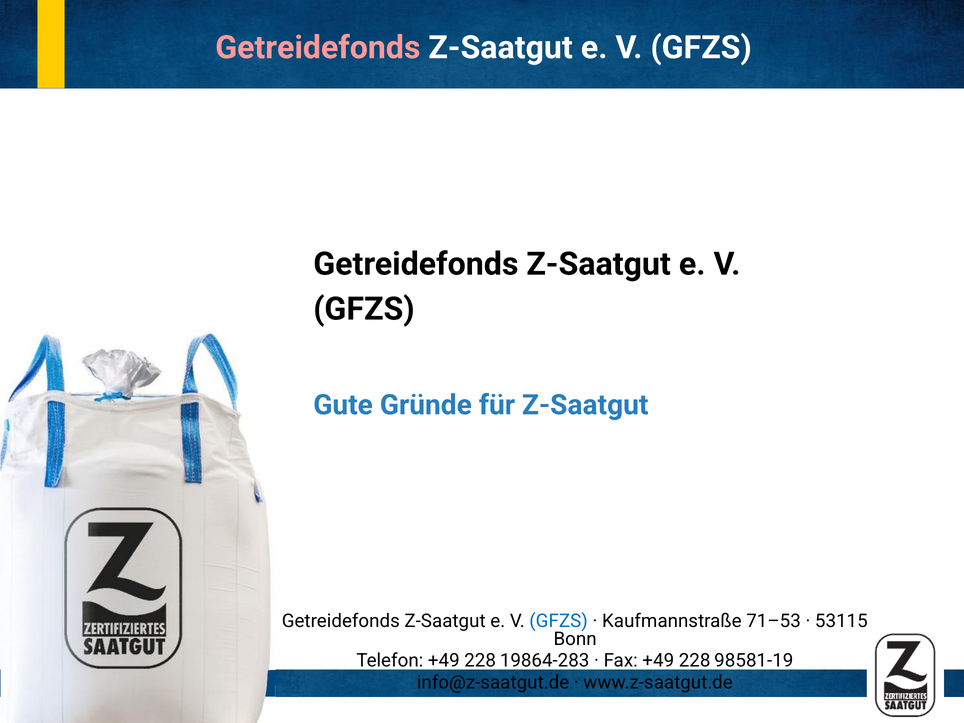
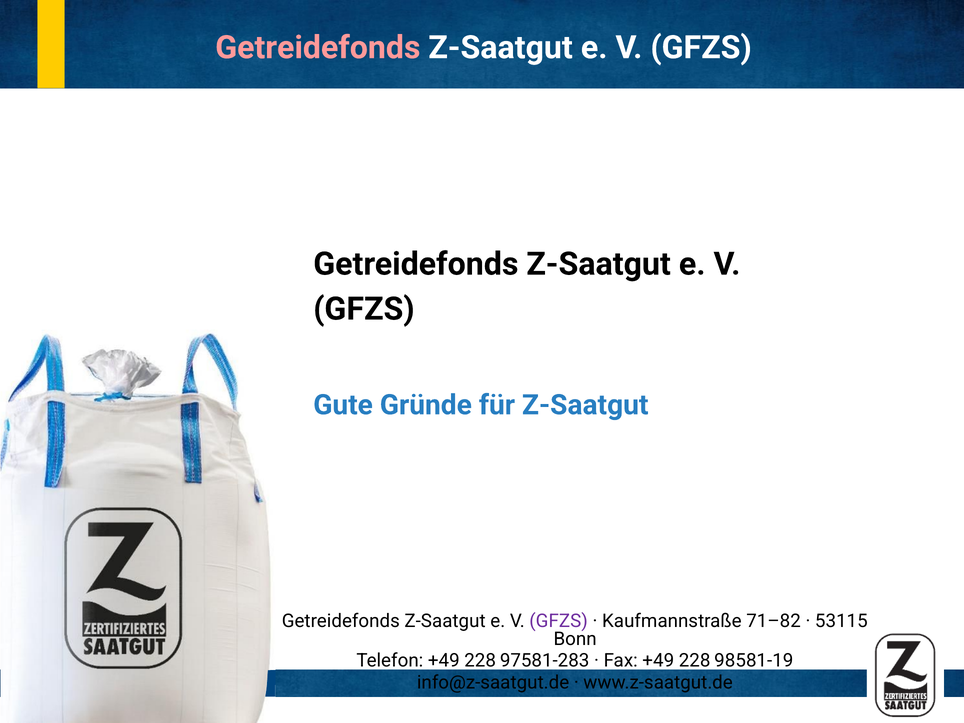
GFZS colour: blue -> purple (559, 621)
71–53: 71–53 -> 71–82 (774, 621)
19864-283: 19864-283 -> 97581-283 (545, 661)
